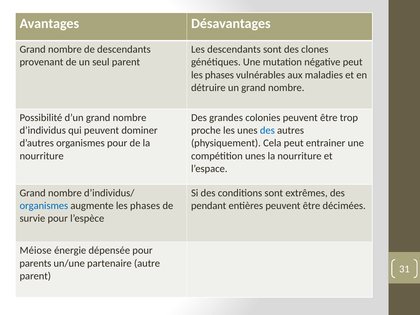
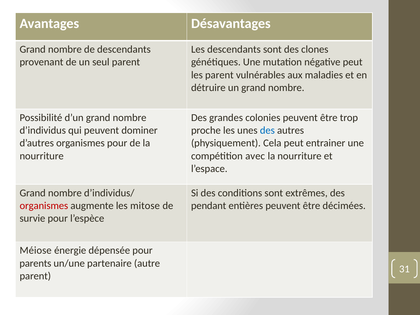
phases: phases -> parent (219, 75)
compétition unes: unes -> avec (255, 156)
organismes colour: blue -> red (44, 206)
augmente les phases: phases -> mitose (145, 206)
